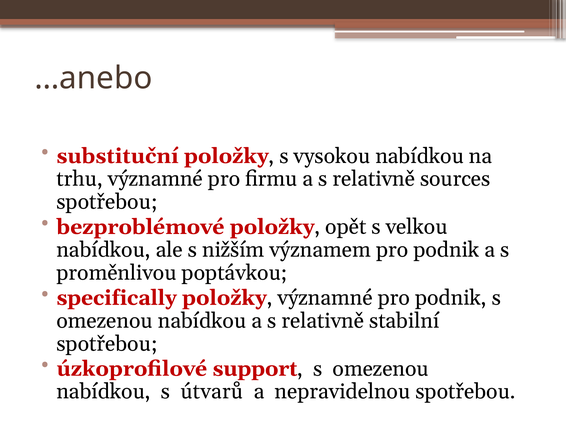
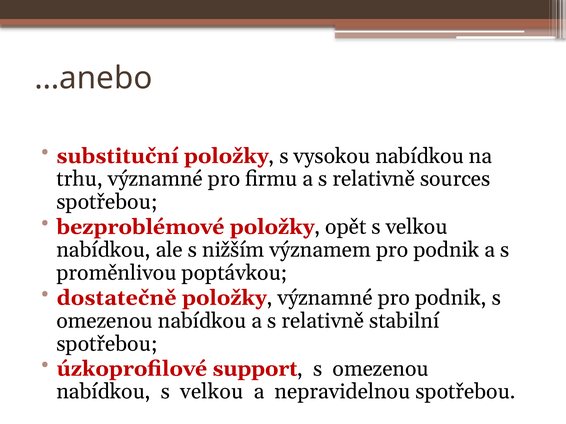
specifically: specifically -> dostatečně (116, 298)
nabídkou s útvarů: útvarů -> velkou (212, 392)
